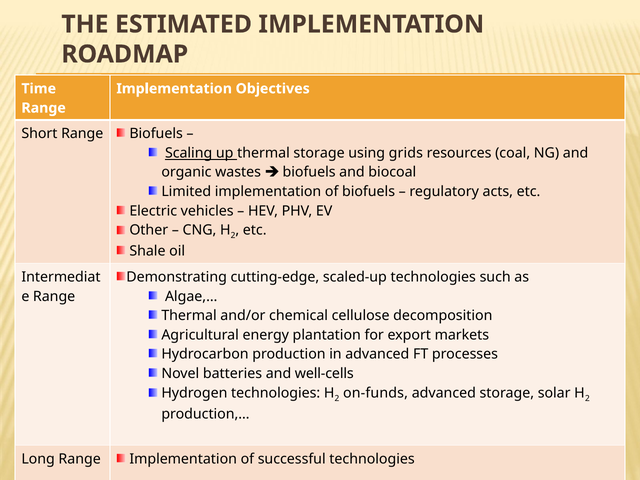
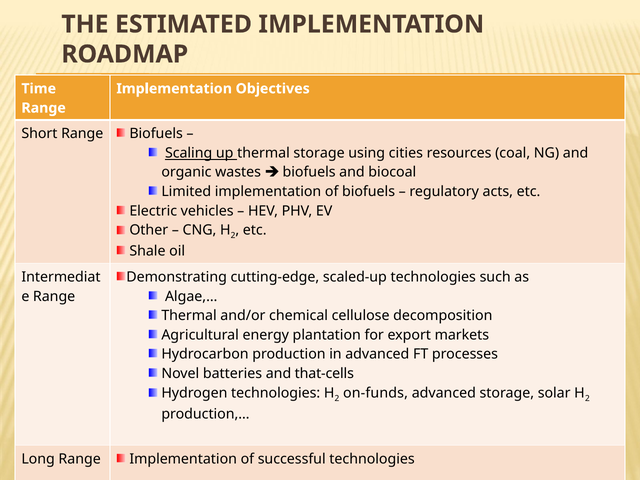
grids: grids -> cities (406, 153)
well-cells: well-cells -> that-cells (324, 374)
